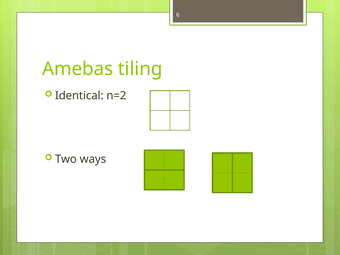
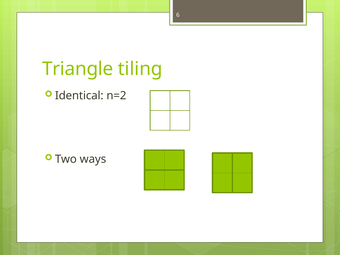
Amebas: Amebas -> Triangle (78, 69)
